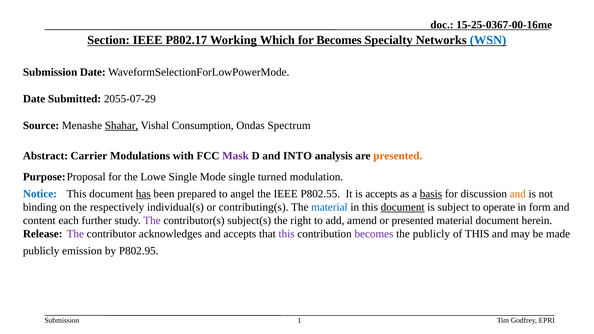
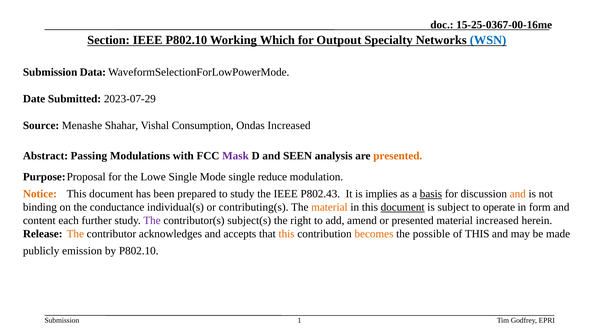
IEEE P802.17: P802.17 -> P802.10 (186, 40)
for Becomes: Becomes -> Outpout (339, 40)
Submission Date: Date -> Data (93, 72)
2055-07-29: 2055-07-29 -> 2023-07-29 (130, 99)
Shahar underline: present -> none (122, 125)
Ondas Spectrum: Spectrum -> Increased (289, 125)
Carrier: Carrier -> Passing (89, 156)
INTO: INTO -> SEEN (298, 156)
turned: turned -> reduce (272, 177)
Notice colour: blue -> orange (40, 194)
has underline: present -> none (143, 194)
to angel: angel -> study (242, 194)
P802.55: P802.55 -> P802.43 (320, 194)
is accepts: accepts -> implies (381, 194)
respectively: respectively -> conductance (117, 207)
material colour: blue -> orange (329, 207)
material document: document -> increased (497, 221)
The colour: purple -> orange (75, 234)
this colour: purple -> orange (287, 234)
becomes colour: purple -> orange (374, 234)
the publicly: publicly -> possible (431, 234)
by P802.95: P802.95 -> P802.10 (139, 251)
